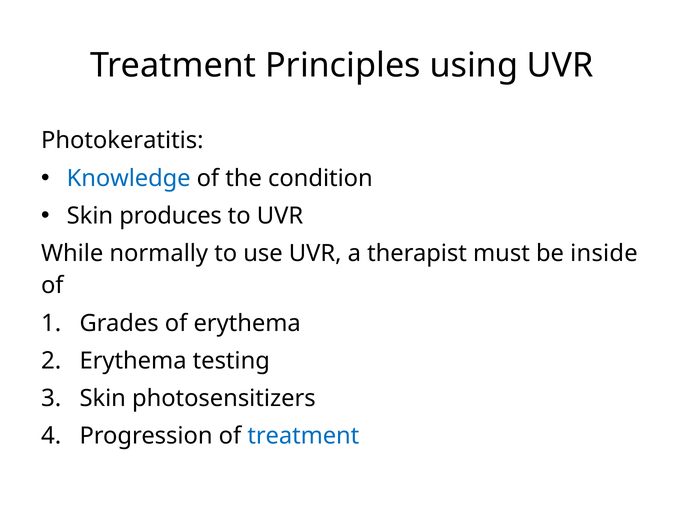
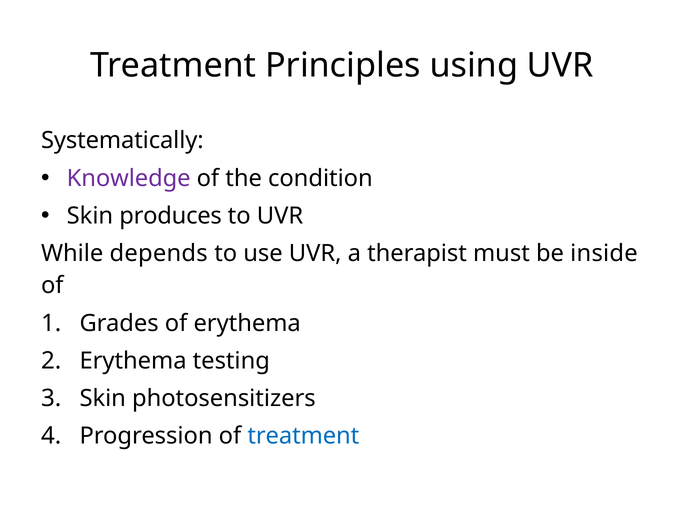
Photokeratitis: Photokeratitis -> Systematically (122, 141)
Knowledge colour: blue -> purple (129, 178)
normally: normally -> depends (159, 253)
